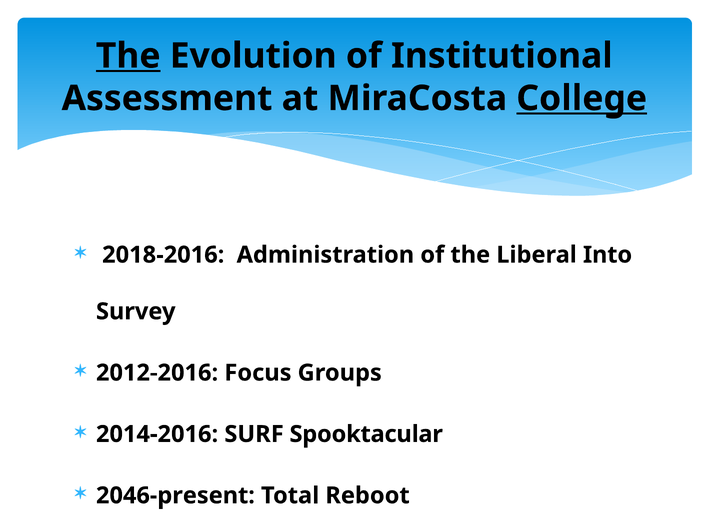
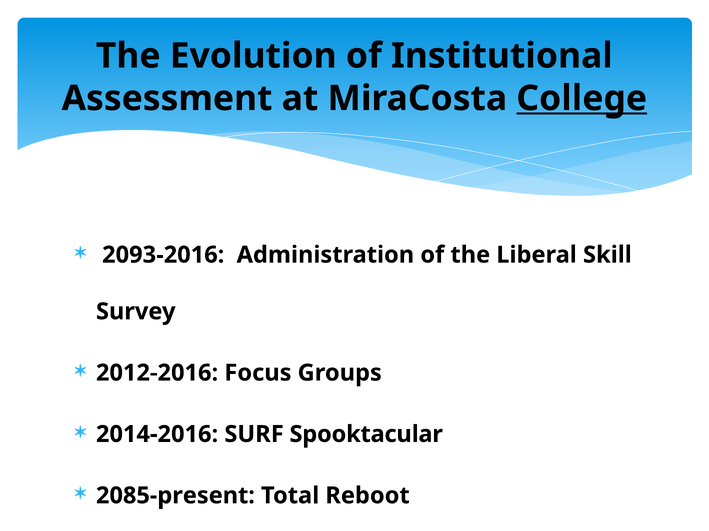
The underline: present -> none (128, 56)
2018-2016: 2018-2016 -> 2093-2016 (163, 255)
Into: Into -> Skill (607, 255)
2046-present: 2046-present -> 2085-present (175, 496)
